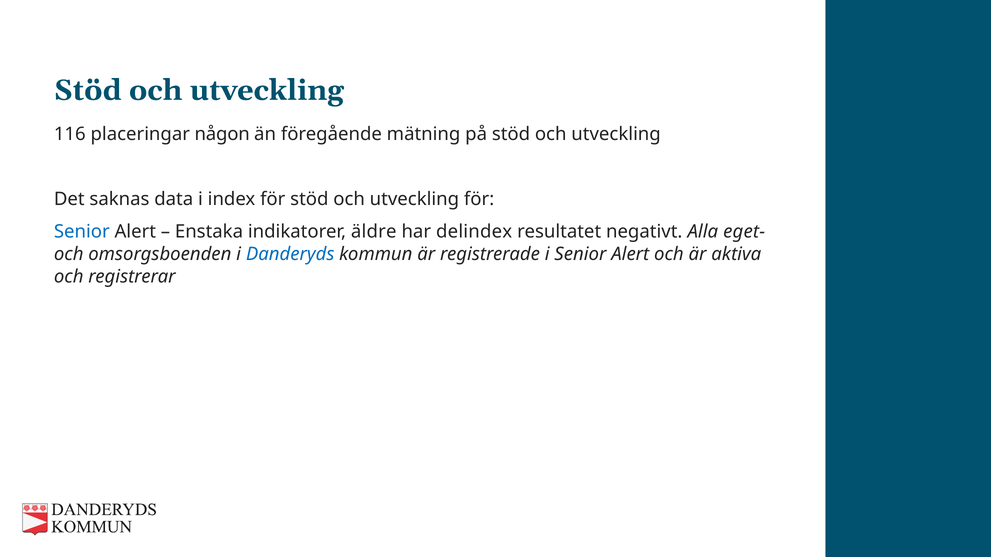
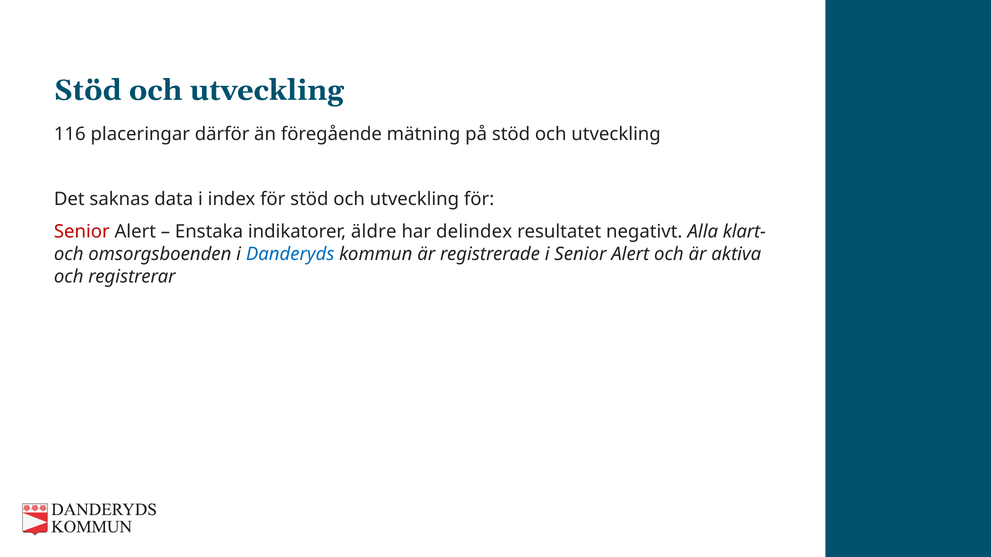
någon: någon -> därför (222, 134)
Senior colour: blue -> red (82, 232)
eget-: eget- -> klart- (744, 232)
